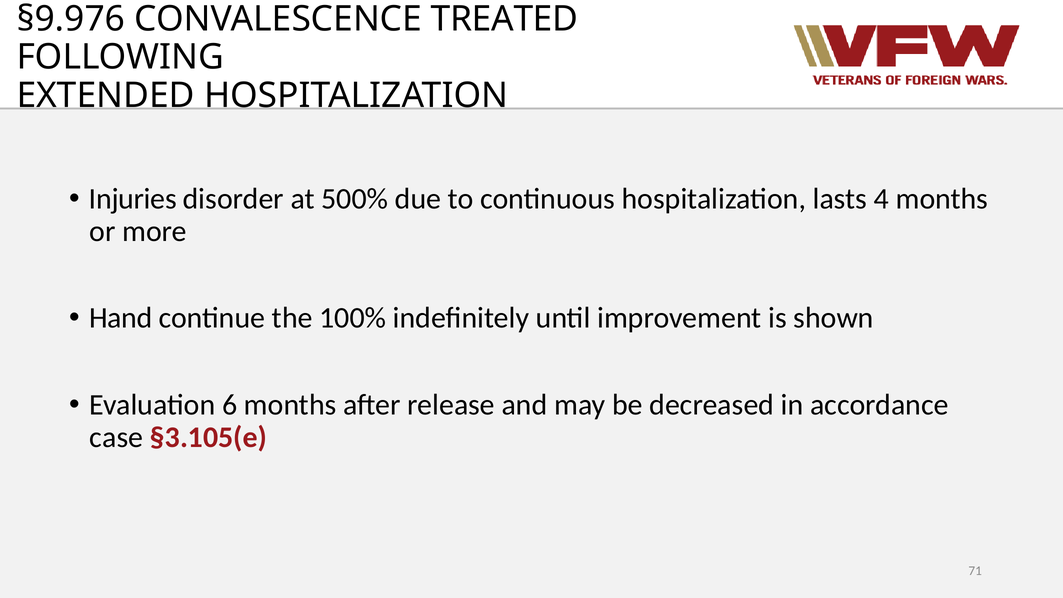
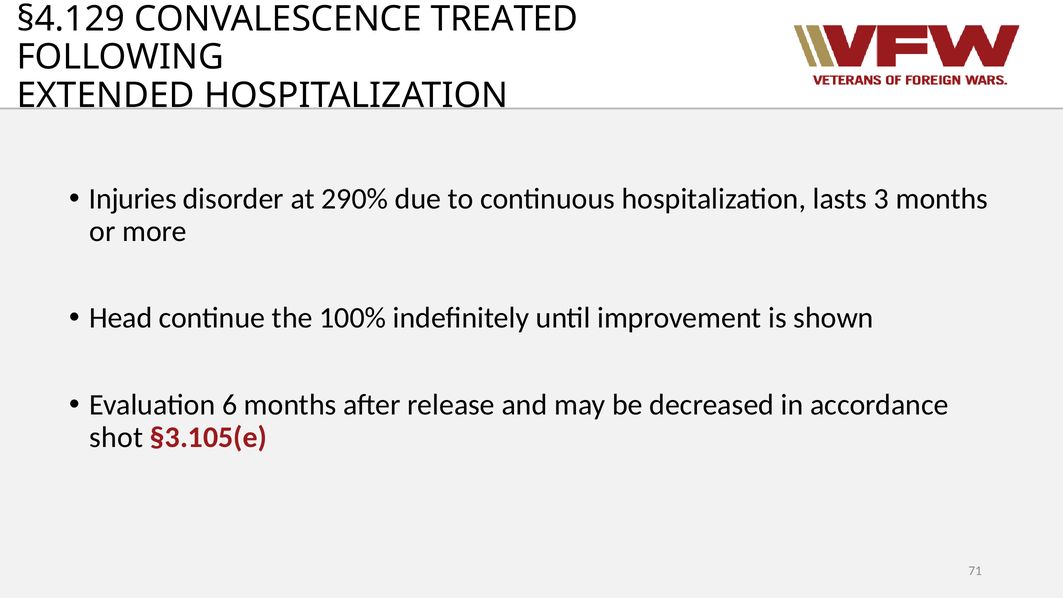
§9.976: §9.976 -> §4.129 (71, 19)
500%: 500% -> 290% (355, 199)
4: 4 -> 3 (881, 199)
Hand: Hand -> Head (121, 318)
case: case -> shot (116, 437)
